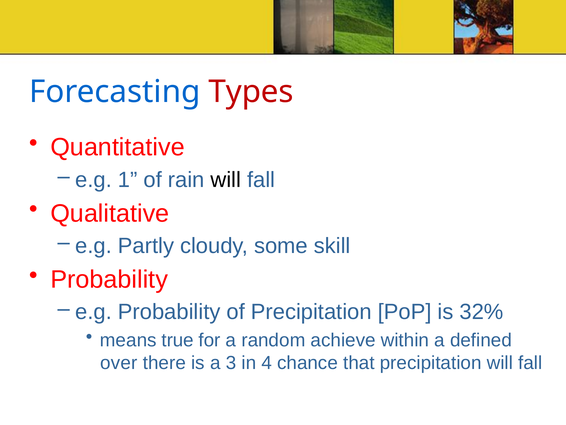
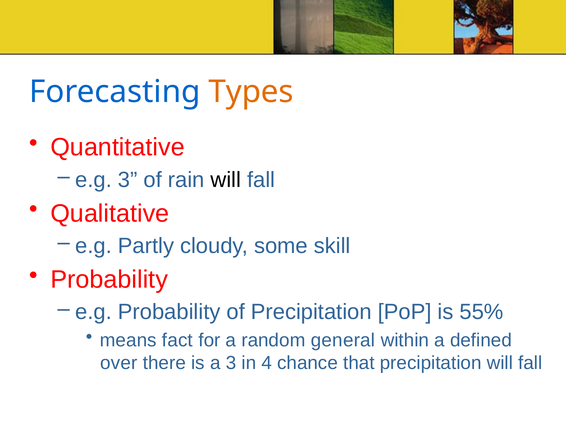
Types colour: red -> orange (251, 92)
e.g 1: 1 -> 3 (128, 180)
32%: 32% -> 55% (481, 312)
true: true -> fact (177, 340)
achieve: achieve -> general (343, 340)
